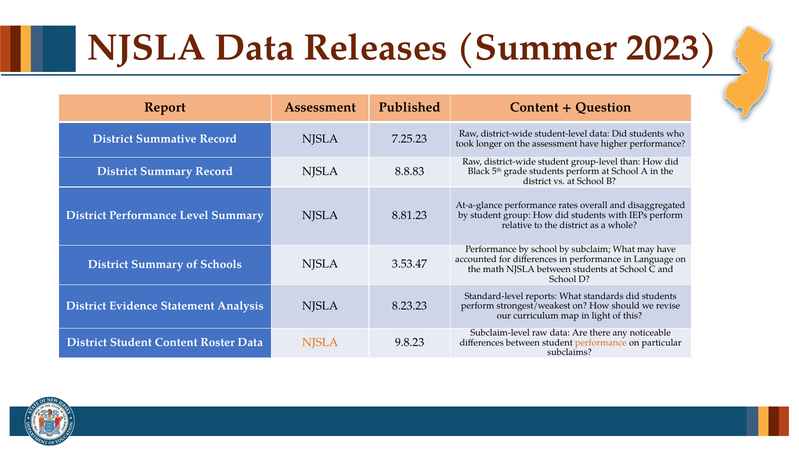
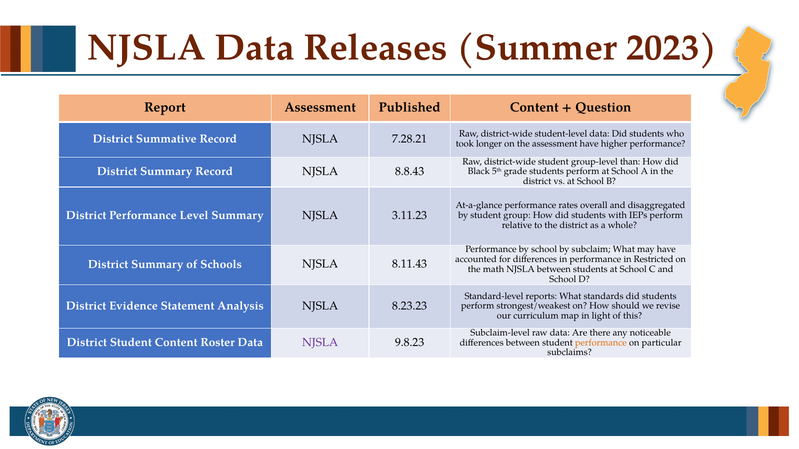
7.25.23: 7.25.23 -> 7.28.21 (410, 139)
8.8.83: 8.8.83 -> 8.8.43 (410, 171)
8.81.23: 8.81.23 -> 3.11.23 (410, 215)
Language: Language -> Restricted (654, 260)
3.53.47: 3.53.47 -> 8.11.43 (410, 264)
NJSLA colour: orange -> purple (320, 343)
